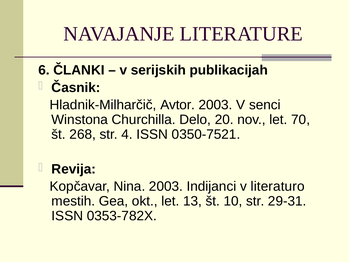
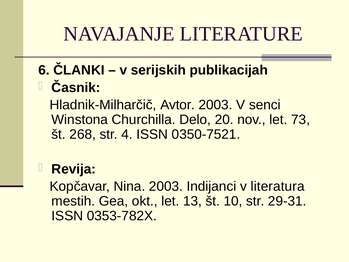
70: 70 -> 73 (301, 119)
literaturo: literaturo -> literatura (278, 186)
